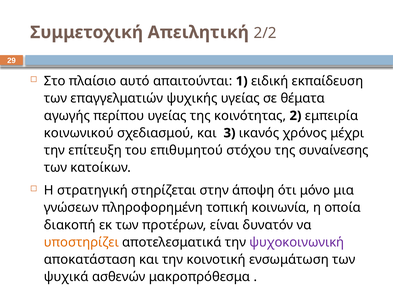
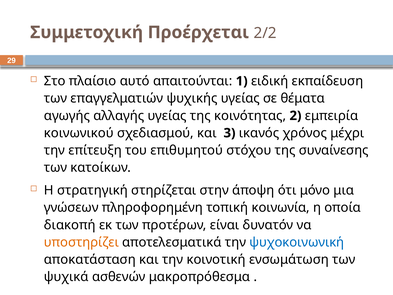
Απειλητική: Απειλητική -> Προέρχεται (198, 32)
περίπου: περίπου -> αλλαγής (119, 116)
ψυχοκοινωνική colour: purple -> blue (297, 242)
